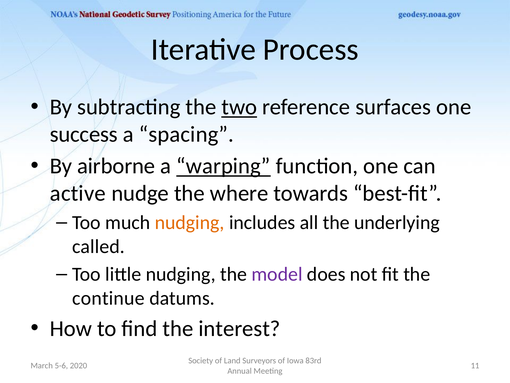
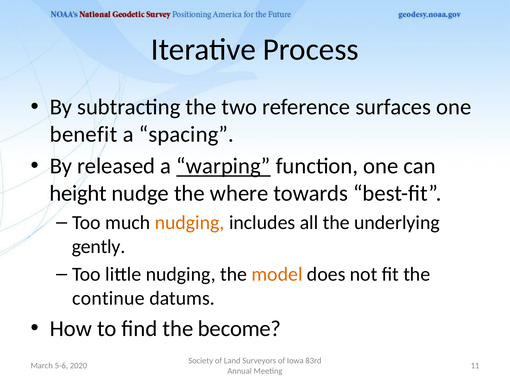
two underline: present -> none (239, 107)
success: success -> benefit (84, 134)
airborne: airborne -> released (116, 166)
active: active -> height (78, 193)
called: called -> gently (99, 246)
model colour: purple -> orange (277, 274)
interest: interest -> become (240, 328)
